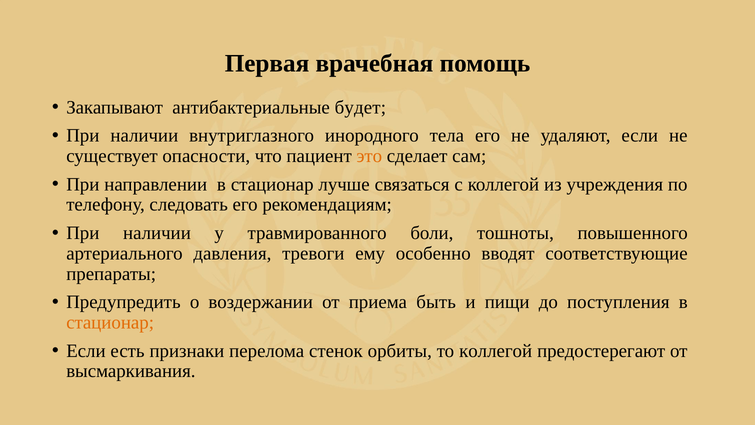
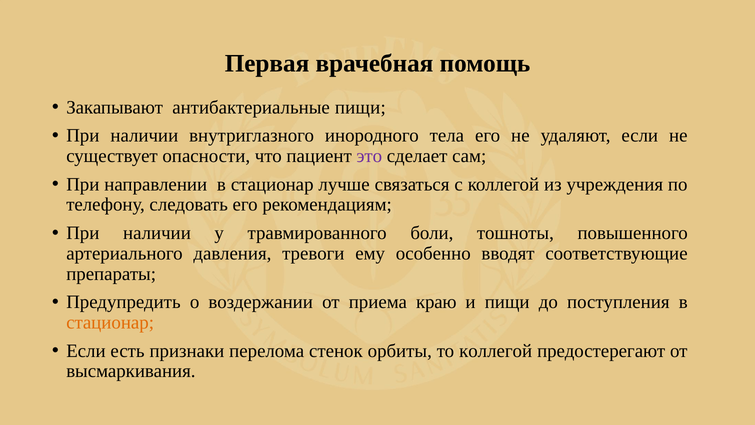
антибактериальные будет: будет -> пищи (360, 107)
это colour: orange -> purple (369, 156)
быть: быть -> краю (436, 302)
